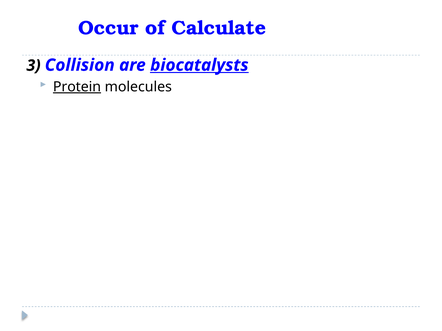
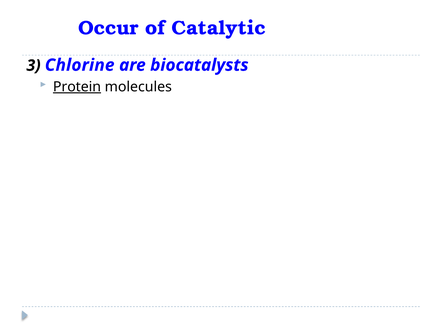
Calculate: Calculate -> Catalytic (219, 28)
Collision: Collision -> Chlorine (80, 65)
biocatalysts underline: present -> none (199, 65)
